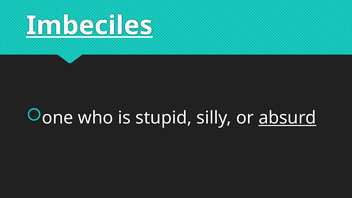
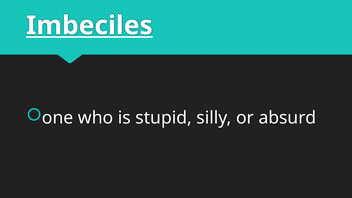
absurd underline: present -> none (287, 118)
